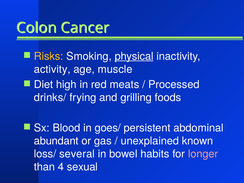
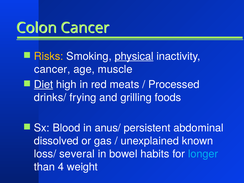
activity: activity -> cancer (52, 69)
Diet underline: none -> present (44, 84)
goes/: goes/ -> anus/ (108, 128)
abundant: abundant -> dissolved (56, 141)
longer colour: pink -> light blue (203, 154)
sexual: sexual -> weight (82, 167)
